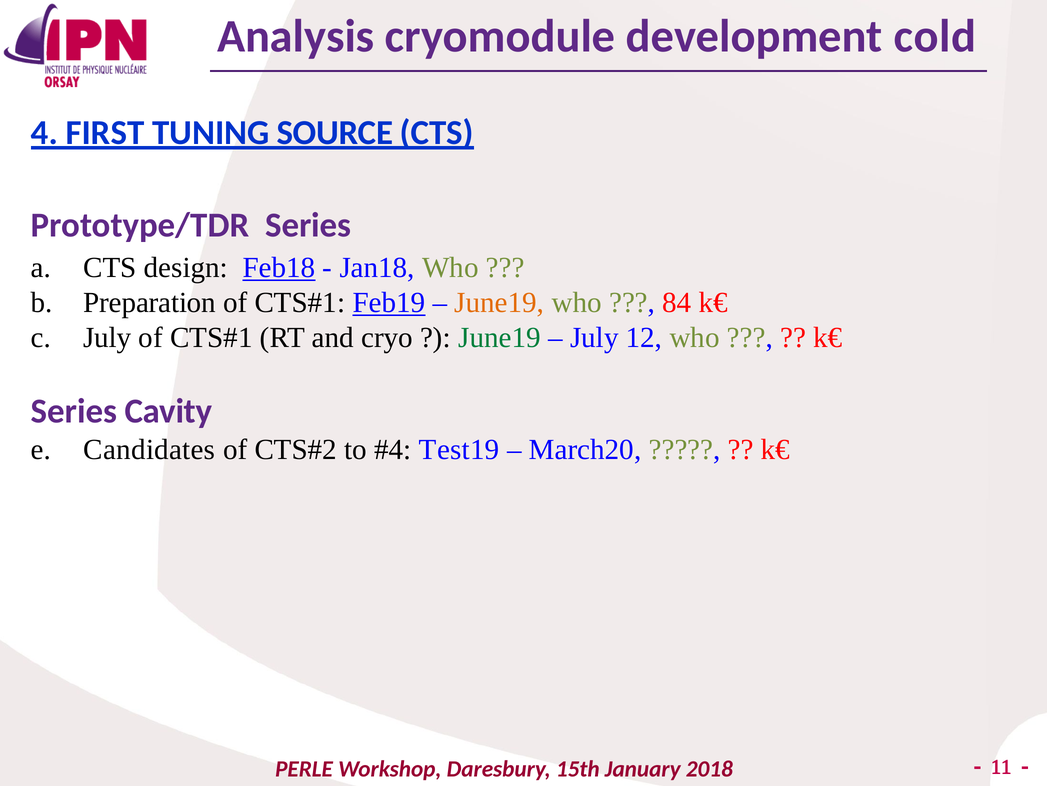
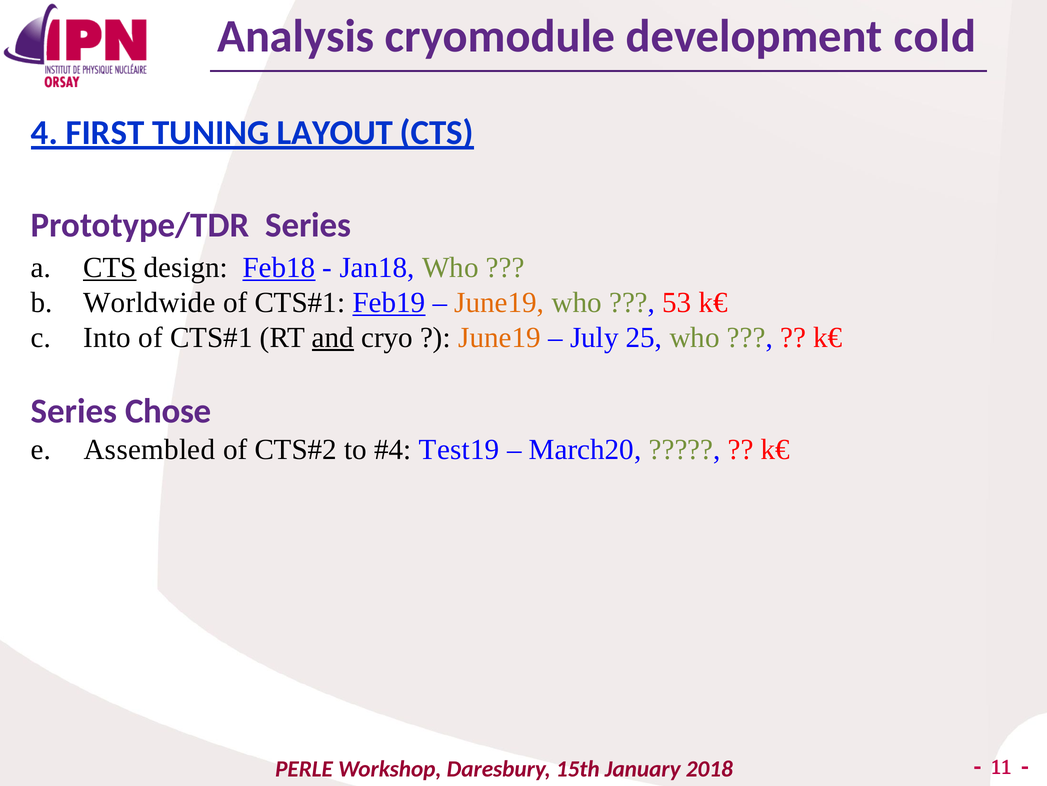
SOURCE: SOURCE -> LAYOUT (335, 133)
CTS underline: none -> present (110, 267)
Preparation: Preparation -> Worldwide (149, 302)
84: 84 -> 53 (677, 302)
July: July -> Into (107, 337)
and underline: none -> present (333, 337)
June19 colour: green -> orange (500, 337)
12: 12 -> 25 (644, 337)
Cavity: Cavity -> Chose (168, 411)
Candidates: Candidates -> Assembled (149, 449)
